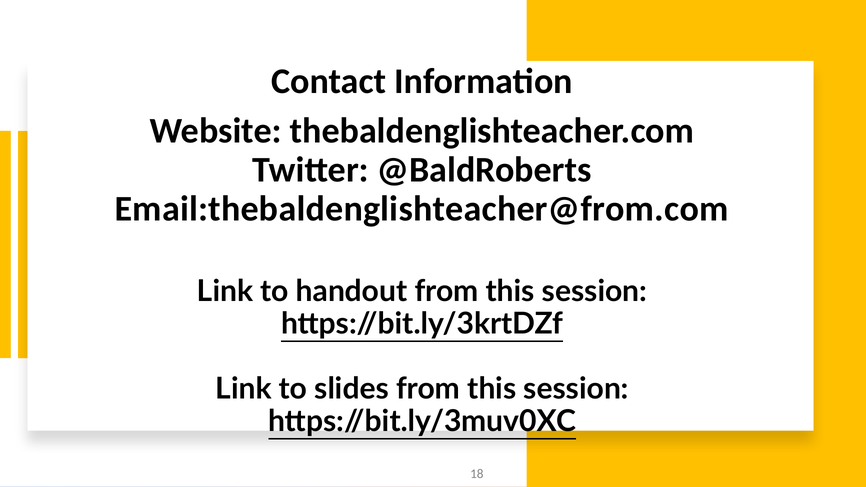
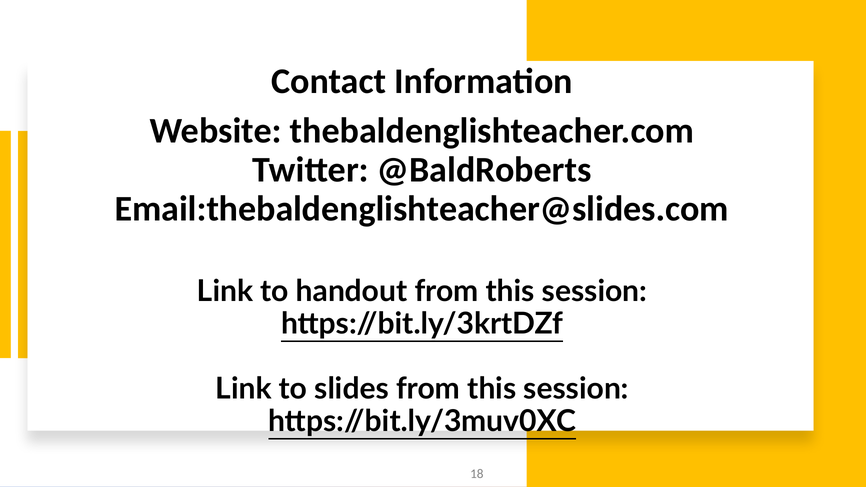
Email:thebaldenglishteacher@from.com: Email:thebaldenglishteacher@from.com -> Email:thebaldenglishteacher@slides.com (422, 209)
